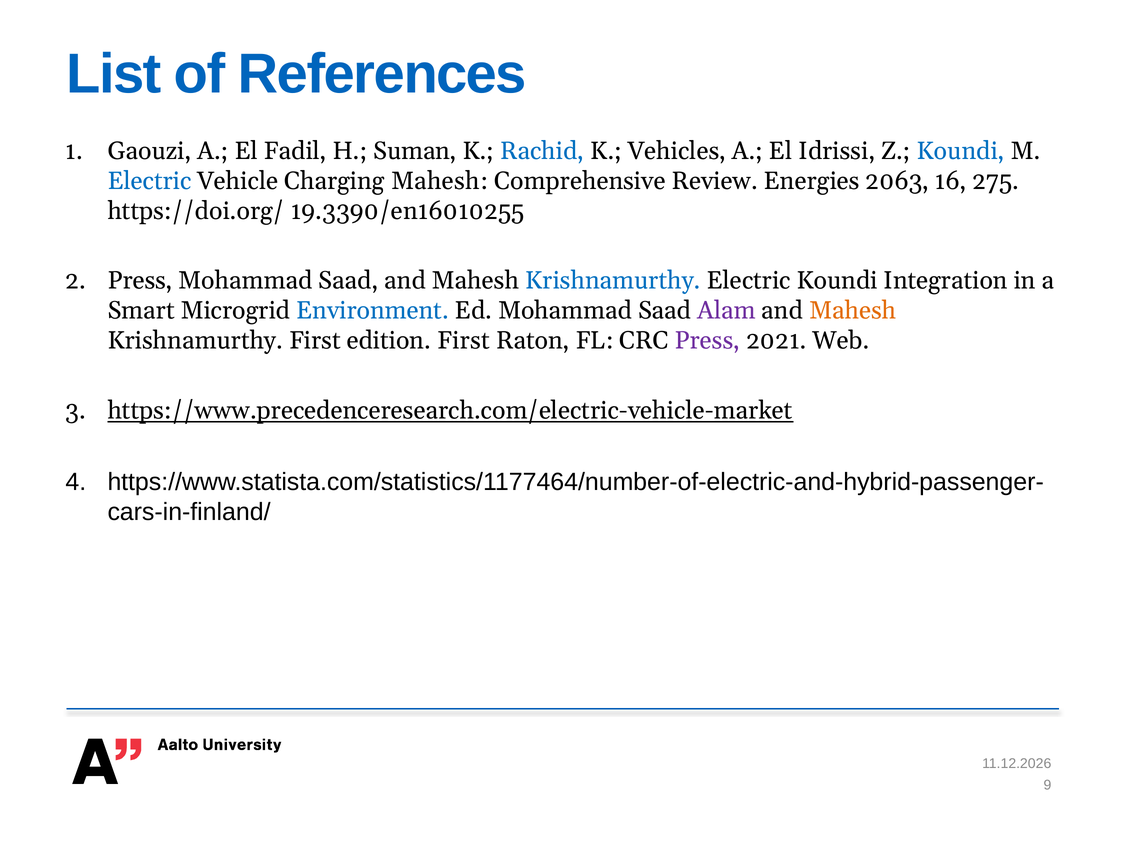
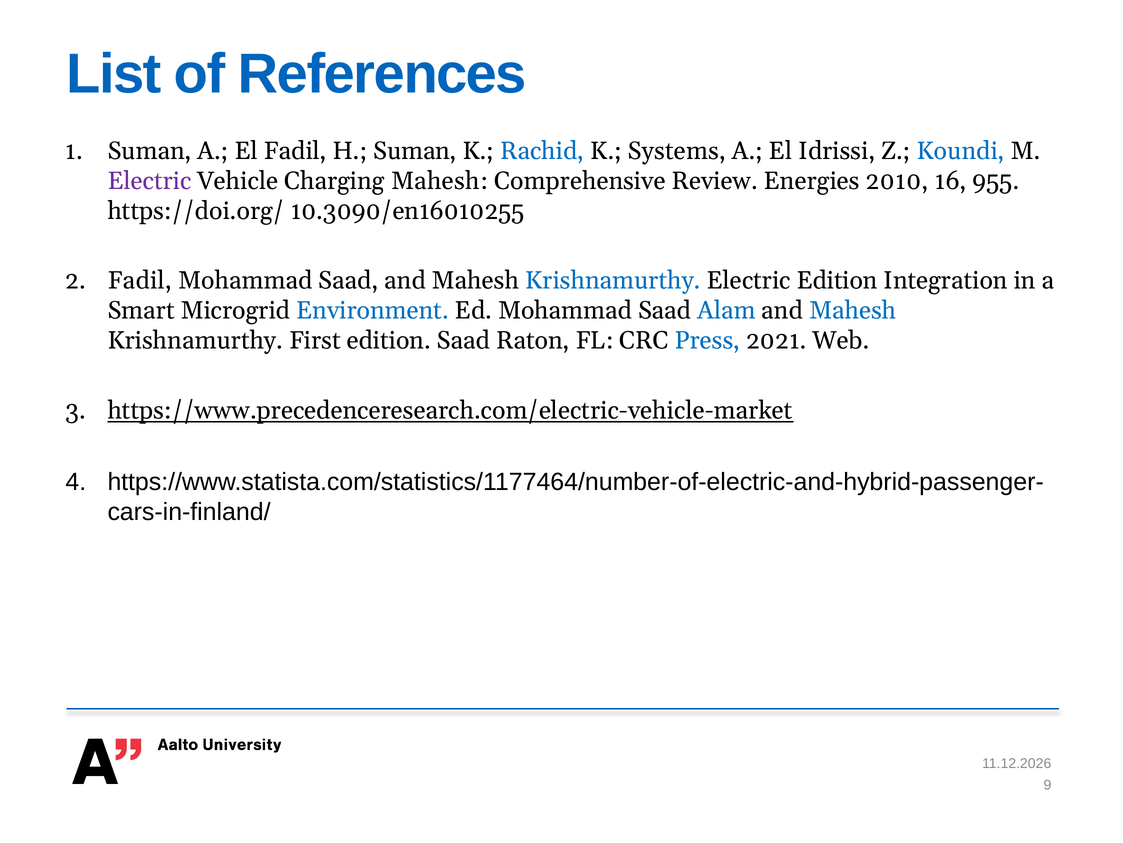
Gaouzi: Gaouzi -> Suman (149, 151)
Vehicles: Vehicles -> Systems (677, 151)
Electric colour: blue -> purple (149, 181)
2063: 2063 -> 2010 (897, 181)
275: 275 -> 955 (996, 181)
19.3390/en16010255: 19.3390/en16010255 -> 10.3090/en16010255 (408, 211)
Press: Press -> Fadil (140, 280)
Electric Koundi: Koundi -> Edition (837, 280)
Alam colour: purple -> blue (726, 310)
Mahesh colour: orange -> blue (853, 310)
edition First: First -> Saad (464, 340)
Press colour: purple -> blue (707, 340)
